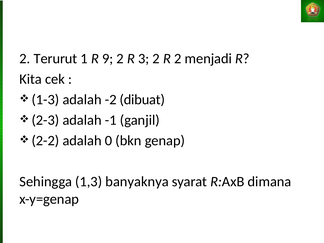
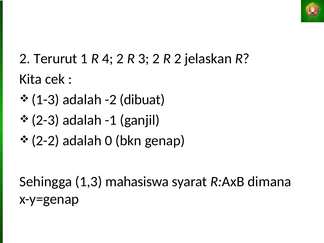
9: 9 -> 4 (108, 59)
menjadi: menjadi -> jelaskan (208, 59)
banyaknya: banyaknya -> mahasiswa (137, 182)
